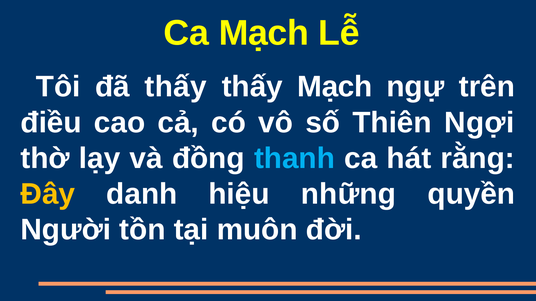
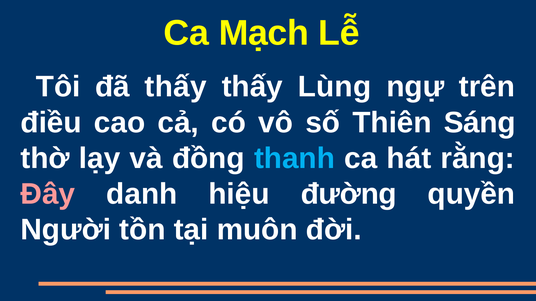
thấy Mạch: Mạch -> Lùng (334, 87)
Ngợi: Ngợi -> Sáng (480, 123)
Đây colour: yellow -> pink (48, 194)
những: những -> đường (349, 194)
